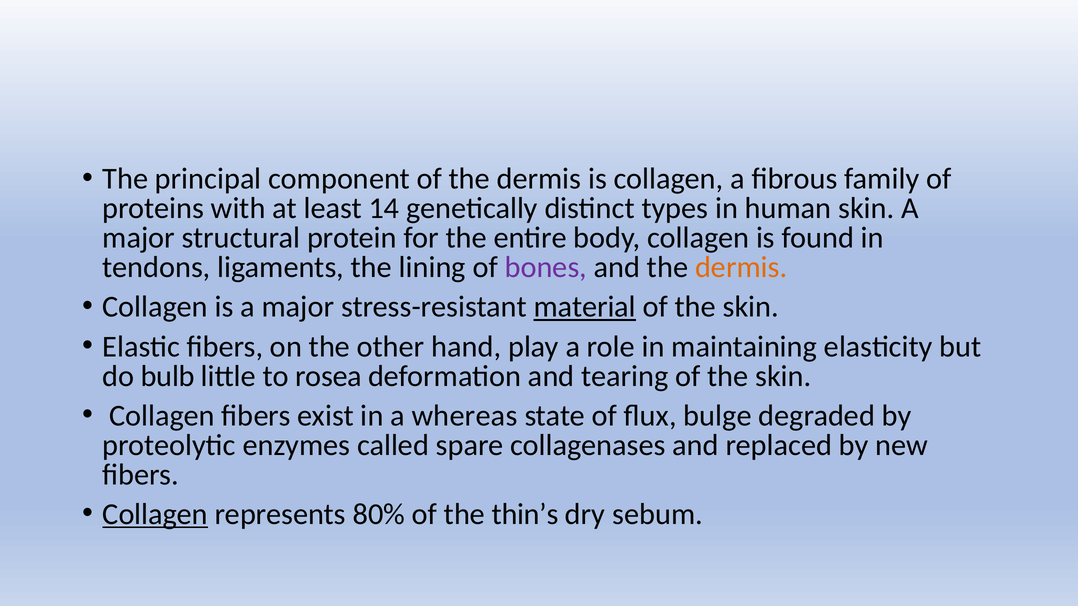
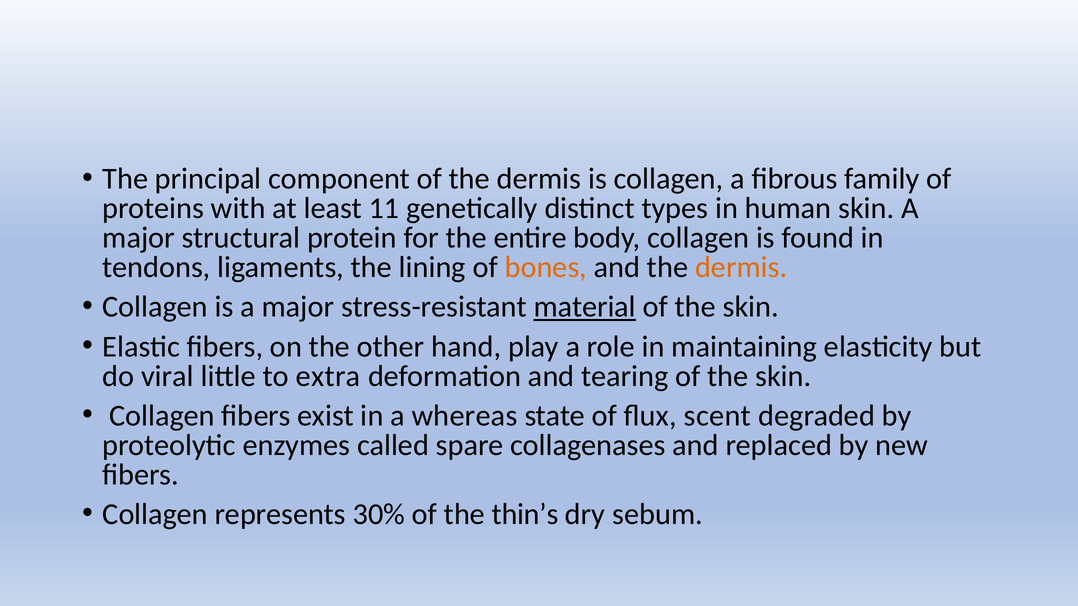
14: 14 -> 11 (384, 209)
bones colour: purple -> orange (546, 268)
bulb: bulb -> viral (168, 376)
rosea: rosea -> extra (328, 376)
bulge: bulge -> scent (717, 416)
Collagen underline: present -> none (155, 514)
80%: 80% -> 30% (379, 514)
